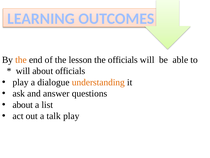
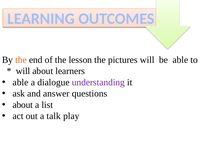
the officials: officials -> pictures (123, 60)
about officials: officials -> learners (70, 71)
play: play -> able (21, 82)
understanding colour: orange -> purple (98, 82)
